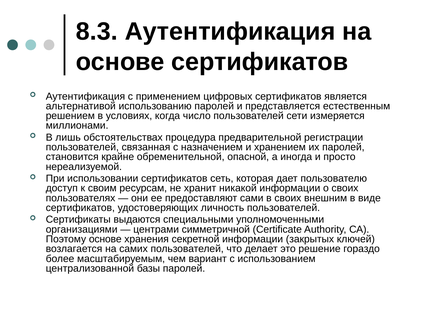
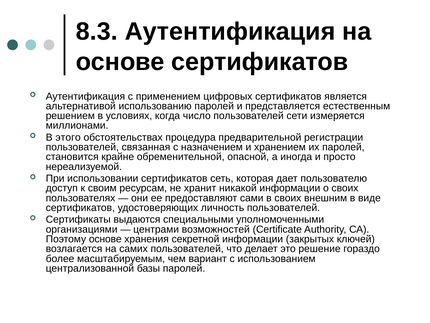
лишь: лишь -> этого (68, 137)
симметричной: симметричной -> возможностей (216, 229)
